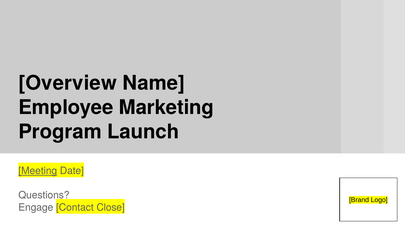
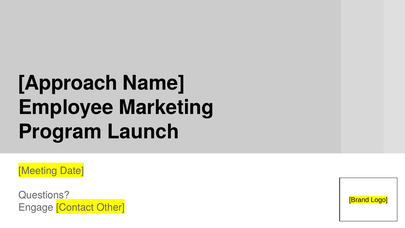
Overview: Overview -> Approach (68, 83)
Meeting underline: present -> none (38, 171)
Close: Close -> Other (111, 207)
